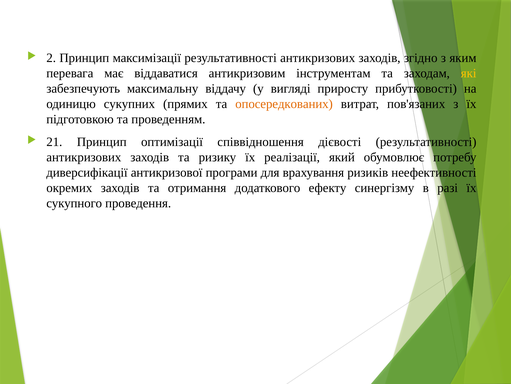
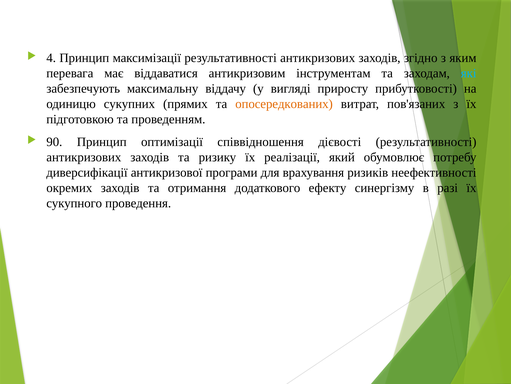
2: 2 -> 4 (51, 58)
які colour: yellow -> light blue (469, 73)
21: 21 -> 90 (54, 142)
